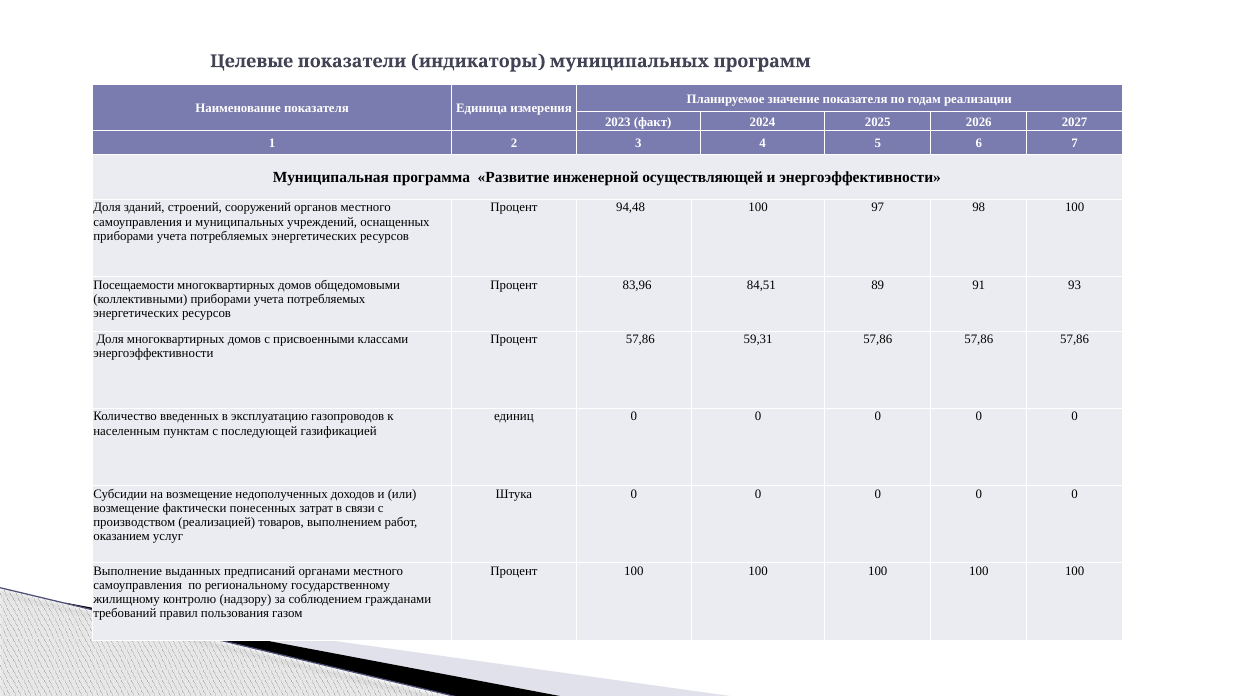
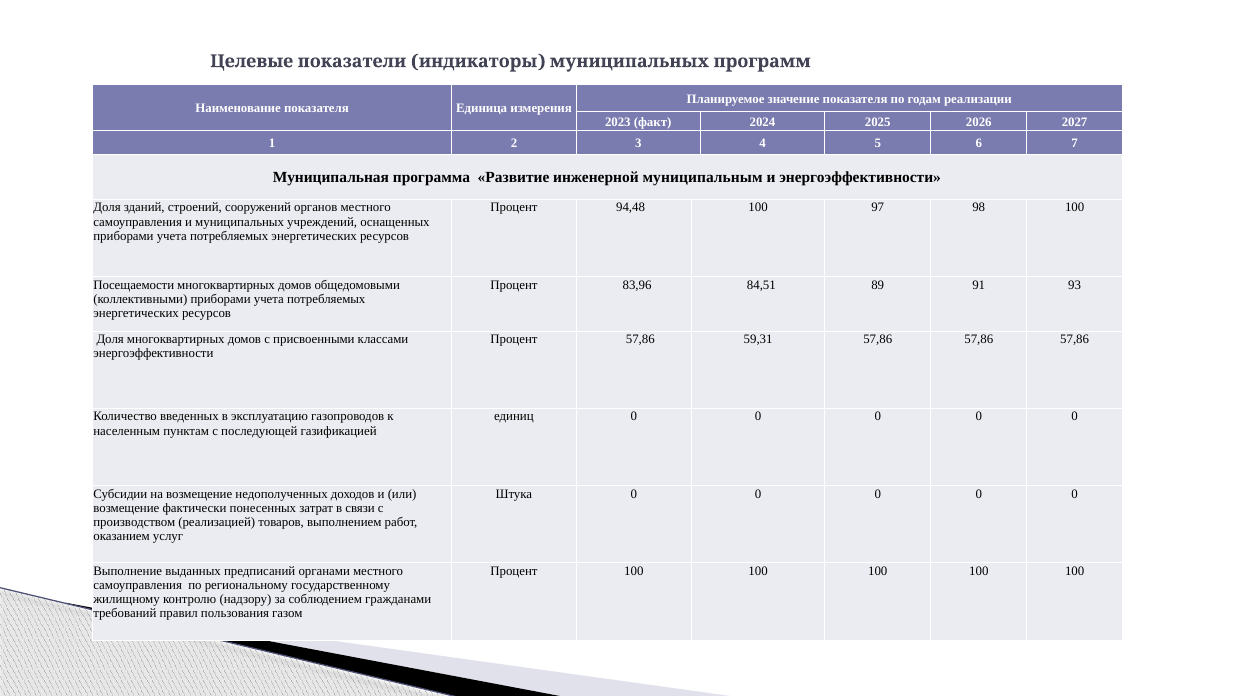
осуществляющей: осуществляющей -> муниципальным (703, 177)
